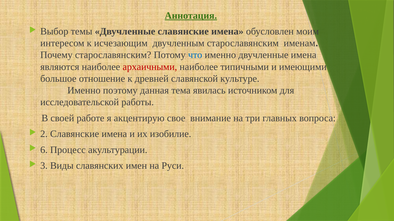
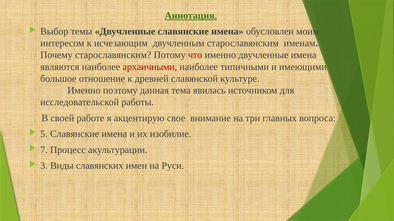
что colour: blue -> red (195, 55)
2: 2 -> 5 (44, 134)
6: 6 -> 7 (44, 150)
